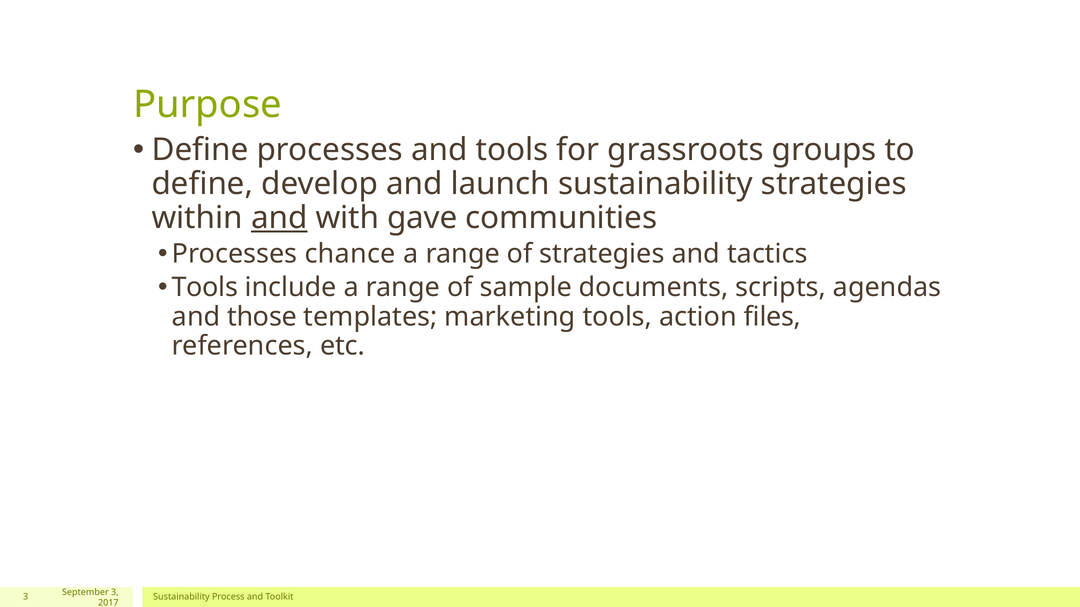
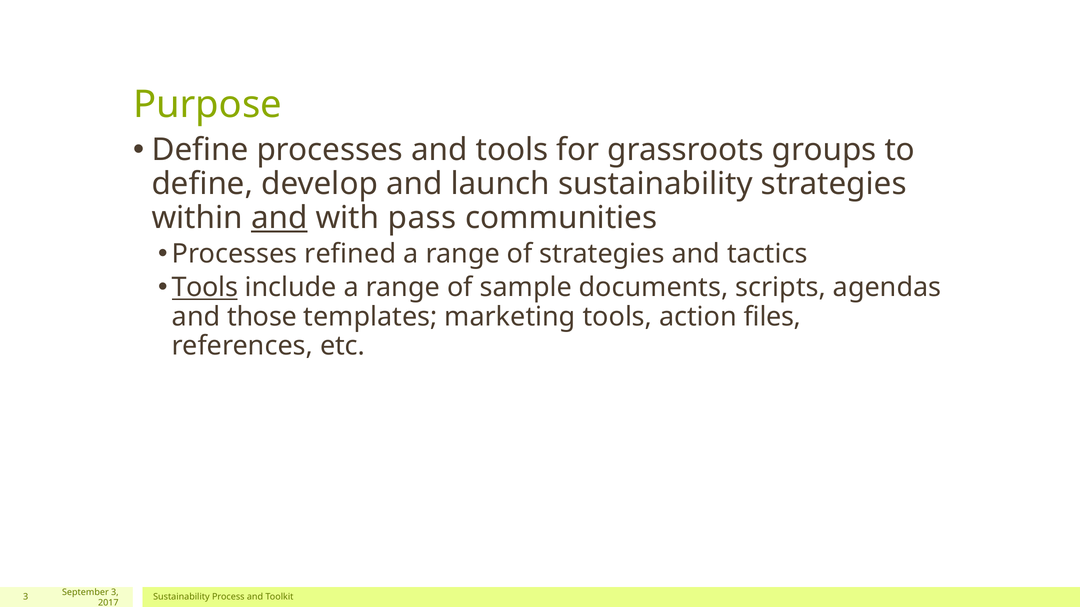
gave: gave -> pass (422, 218)
chance: chance -> refined (350, 254)
Tools underline: none -> present (205, 288)
